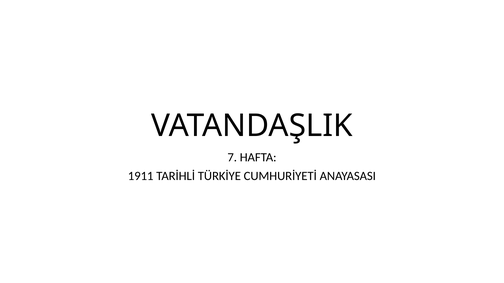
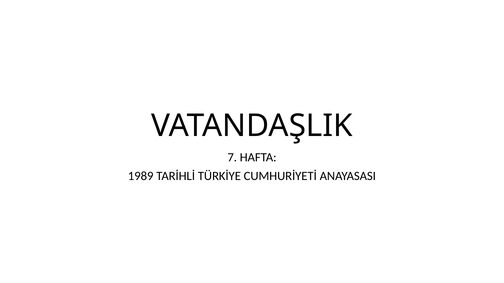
1911: 1911 -> 1989 (141, 176)
